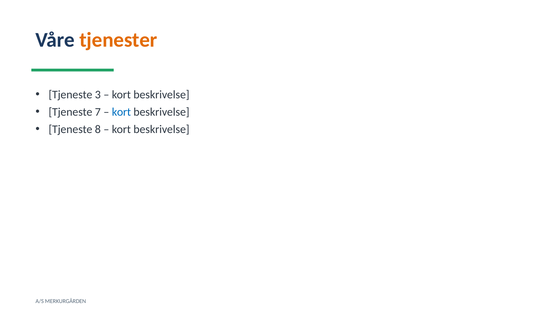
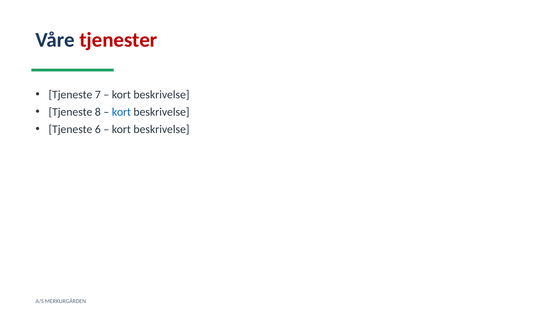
tjenester colour: orange -> red (118, 40)
3: 3 -> 7 (98, 95)
7: 7 -> 8 (98, 112)
8: 8 -> 6 (98, 129)
